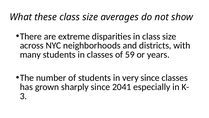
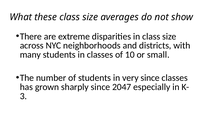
59: 59 -> 10 (130, 54)
years: years -> small (158, 54)
2041: 2041 -> 2047 (122, 87)
